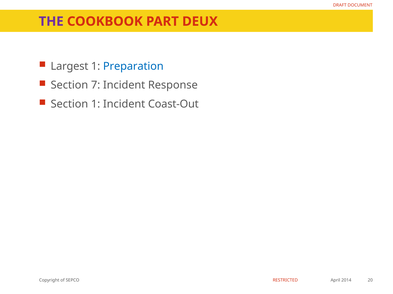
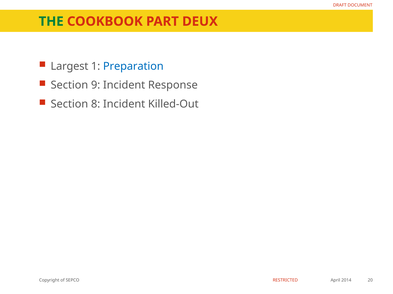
THE colour: purple -> green (51, 21)
7: 7 -> 9 (96, 85)
Section 1: 1 -> 8 (96, 104)
Coast-Out: Coast-Out -> Killed-Out (173, 104)
